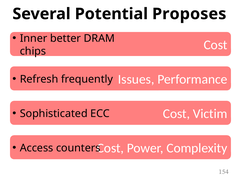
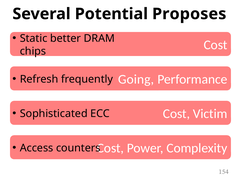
Inner: Inner -> Static (34, 38)
Issues: Issues -> Going (136, 80)
